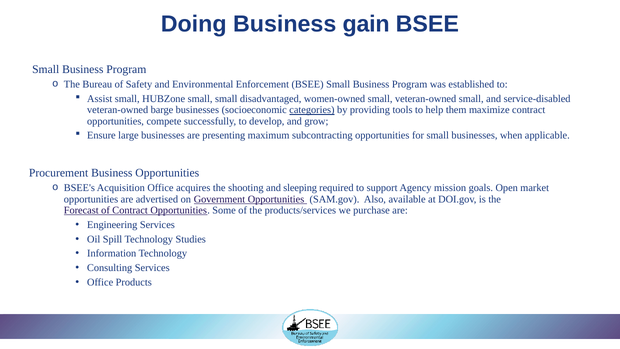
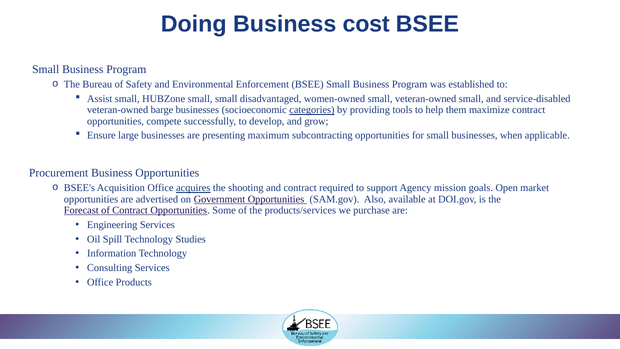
gain: gain -> cost (366, 24)
acquires underline: none -> present (193, 188)
and sleeping: sleeping -> contract (300, 188)
